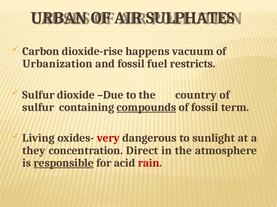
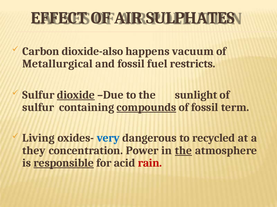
URBAN: URBAN -> EFFECT (59, 18)
dioxide-rise: dioxide-rise -> dioxide-also (92, 51)
Urbanization: Urbanization -> Metallurgical (58, 64)
dioxide underline: none -> present (76, 95)
country: country -> sunlight (196, 95)
very colour: red -> blue (108, 138)
sunlight: sunlight -> recycled (214, 138)
Direct: Direct -> Power (142, 151)
the underline: none -> present (183, 151)
